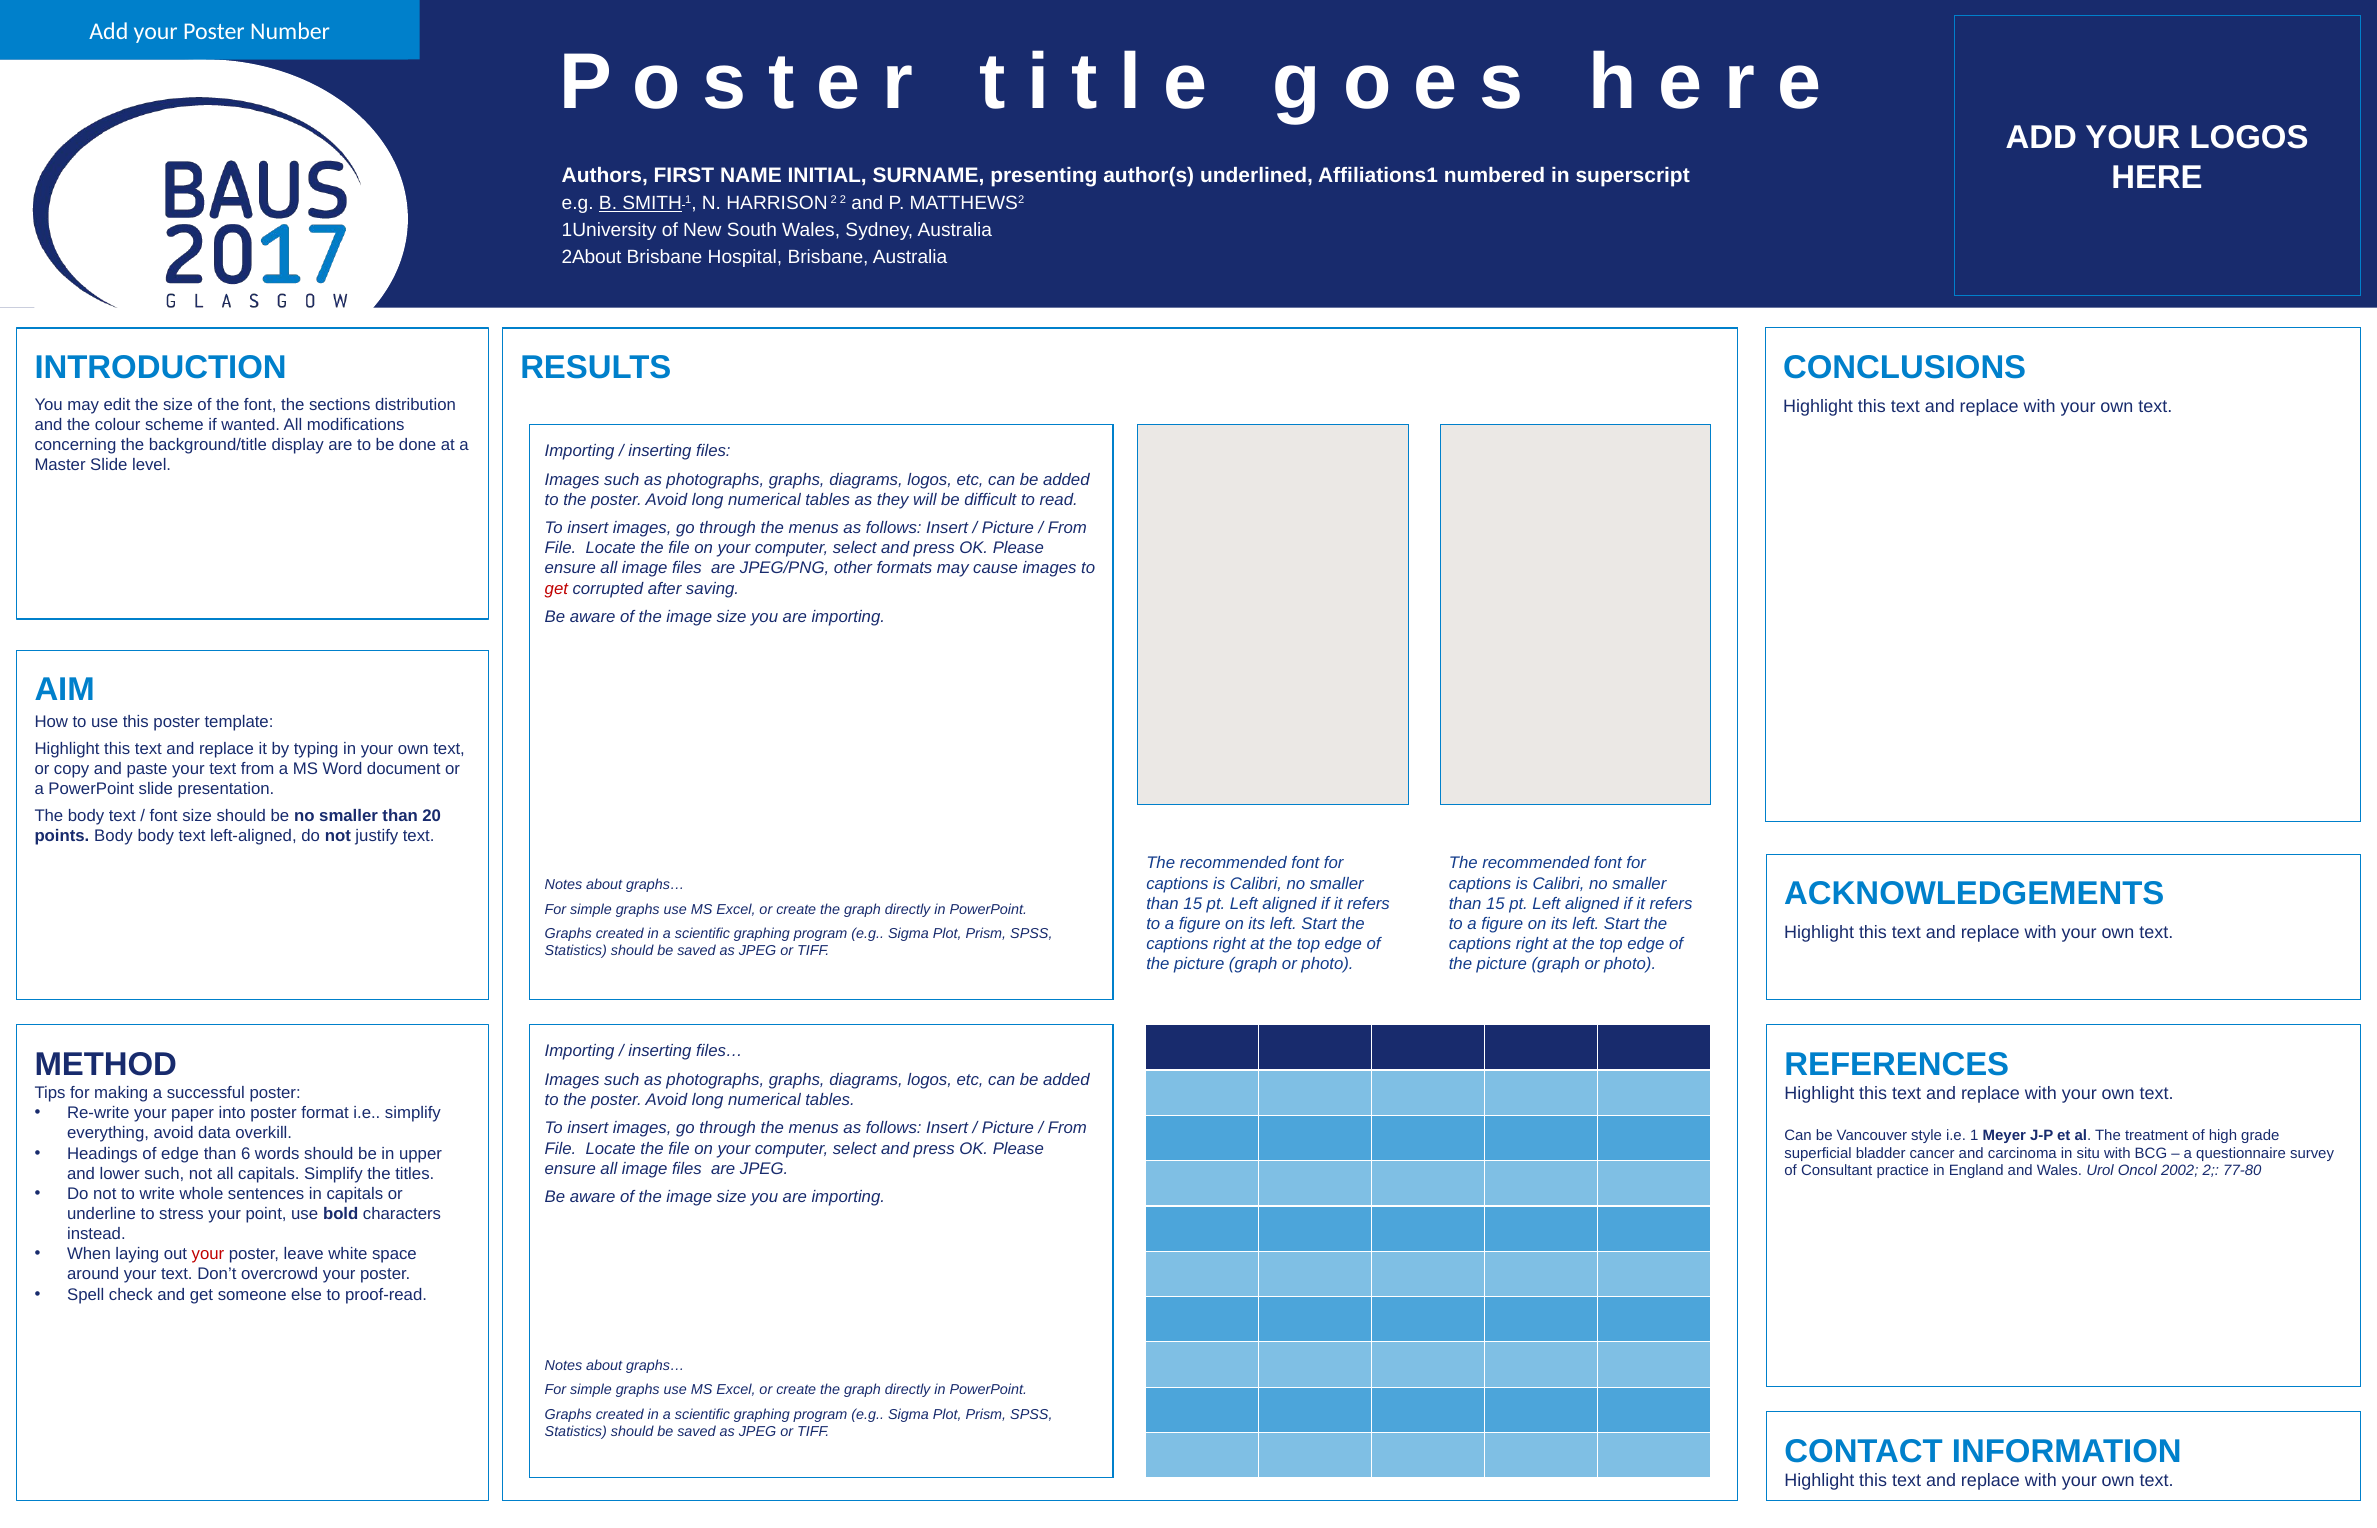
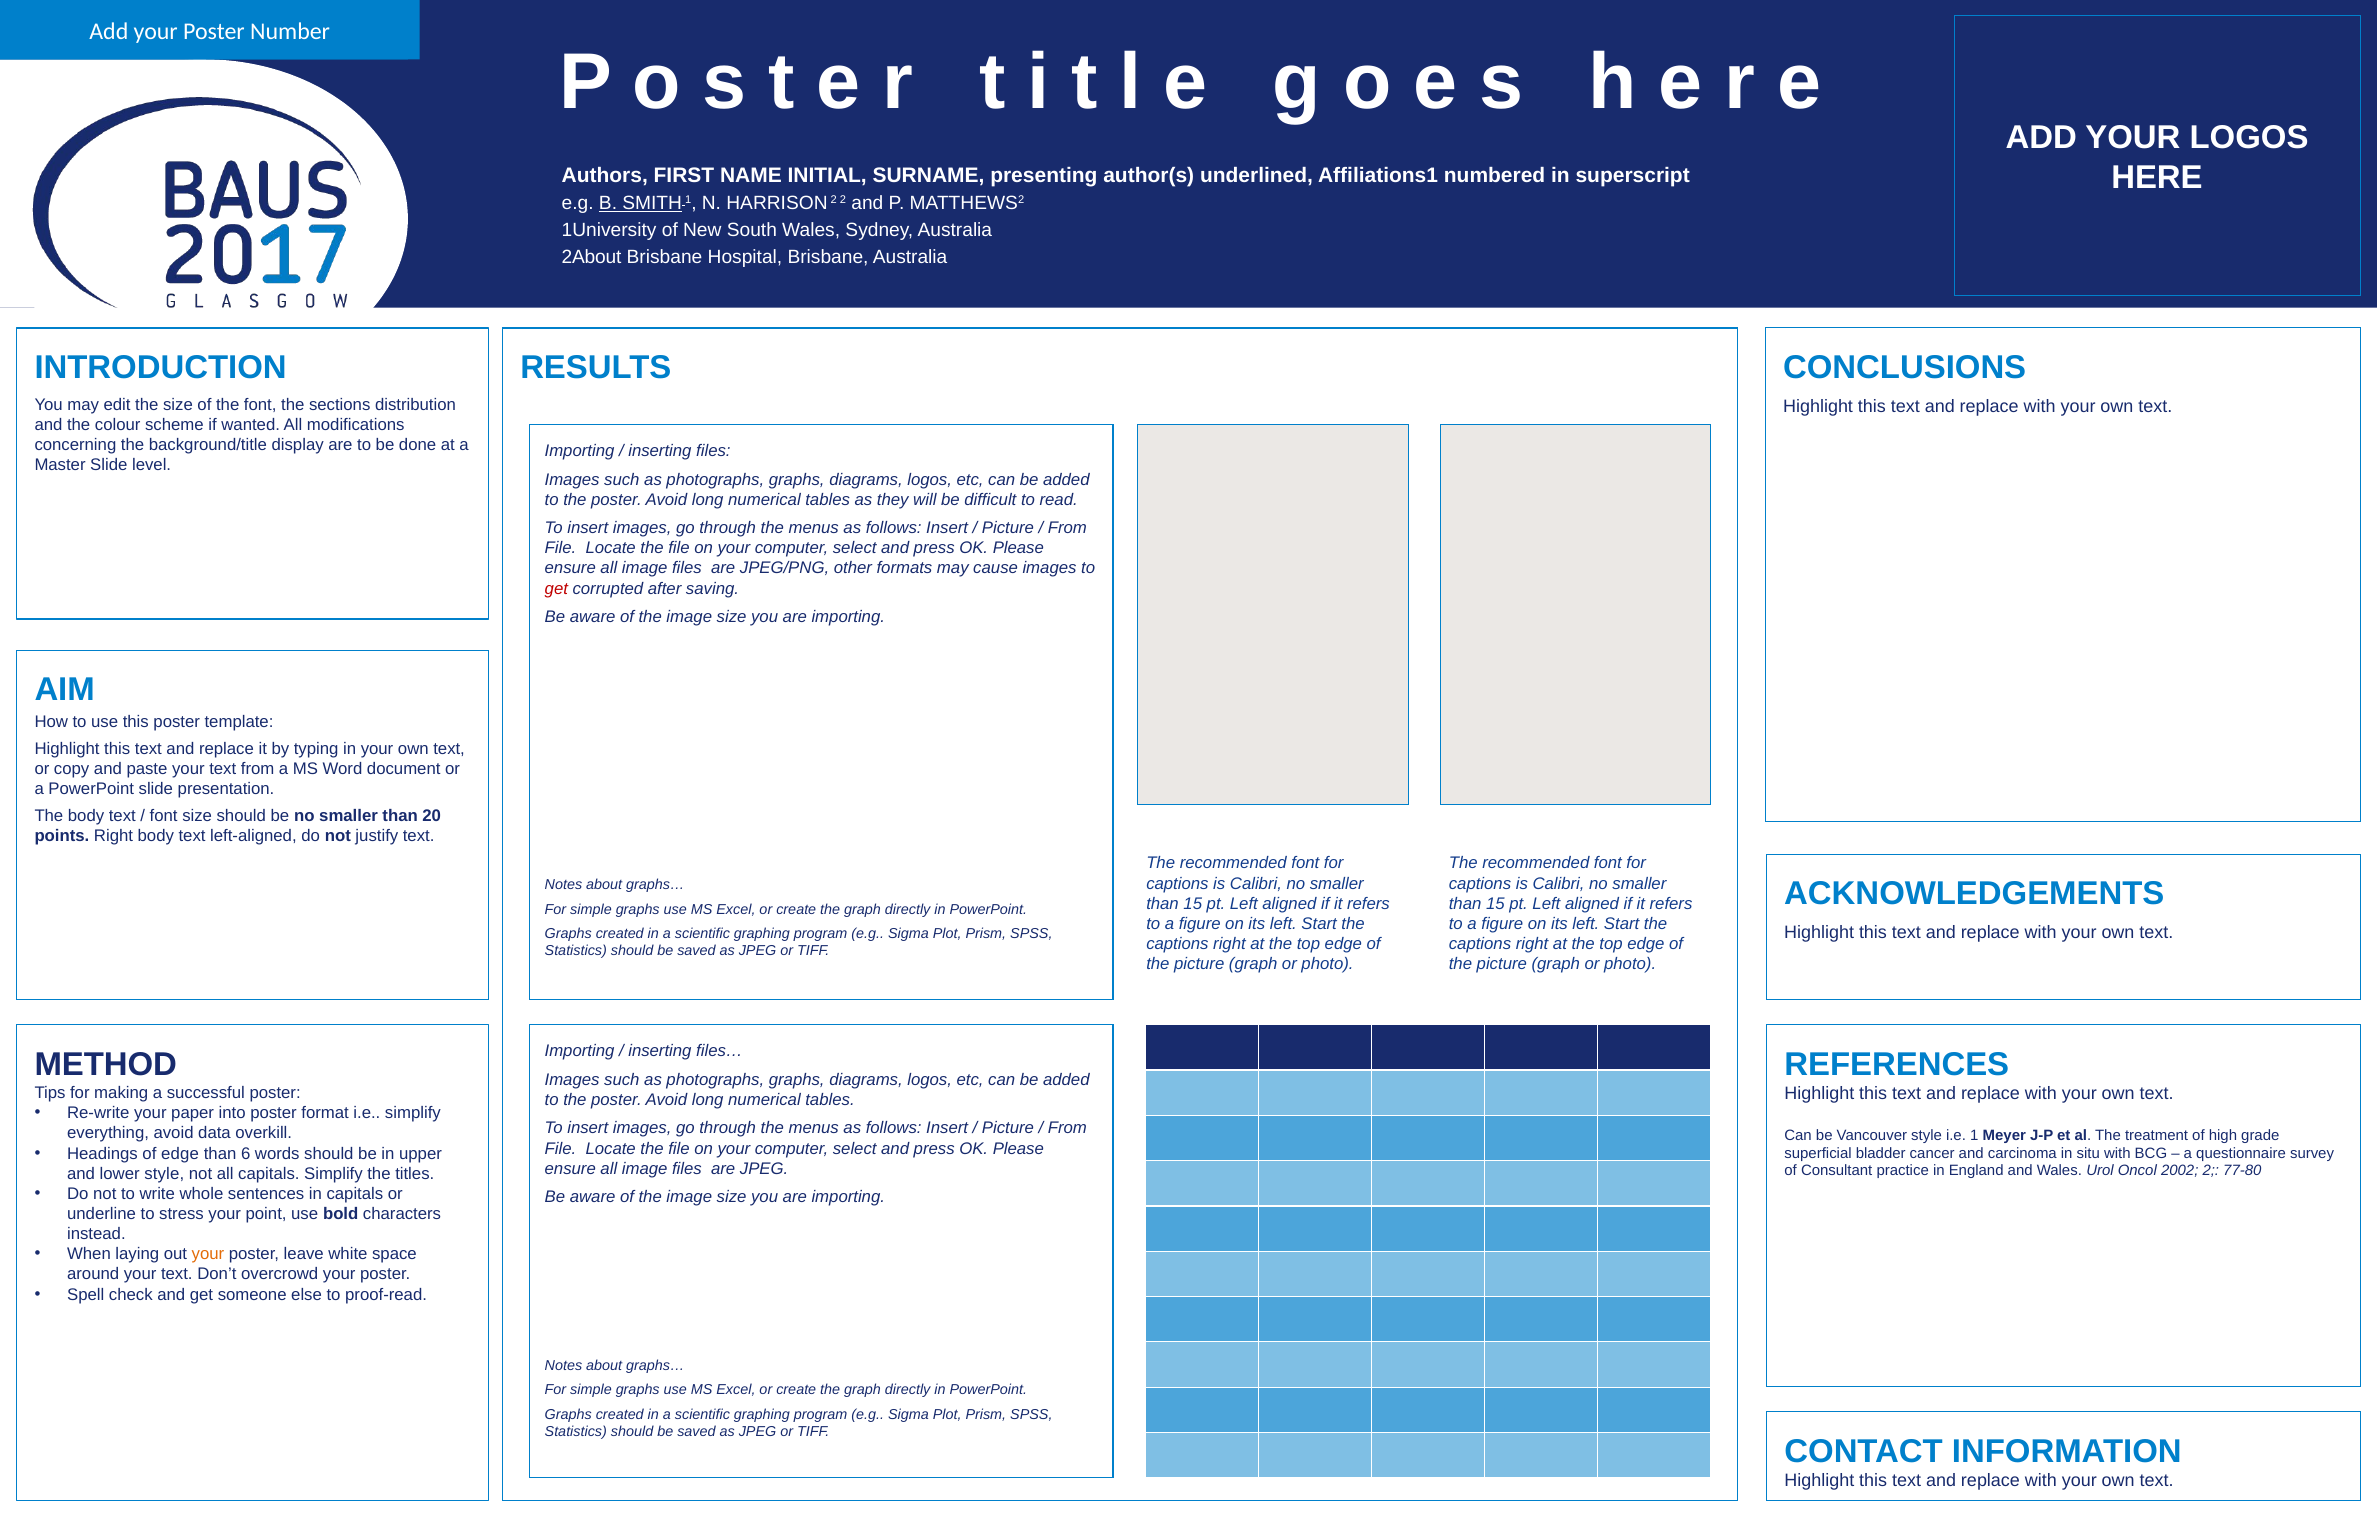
points Body: Body -> Right (114, 836)
lower such: such -> style (164, 1174)
your colour: red -> orange (208, 1254)
